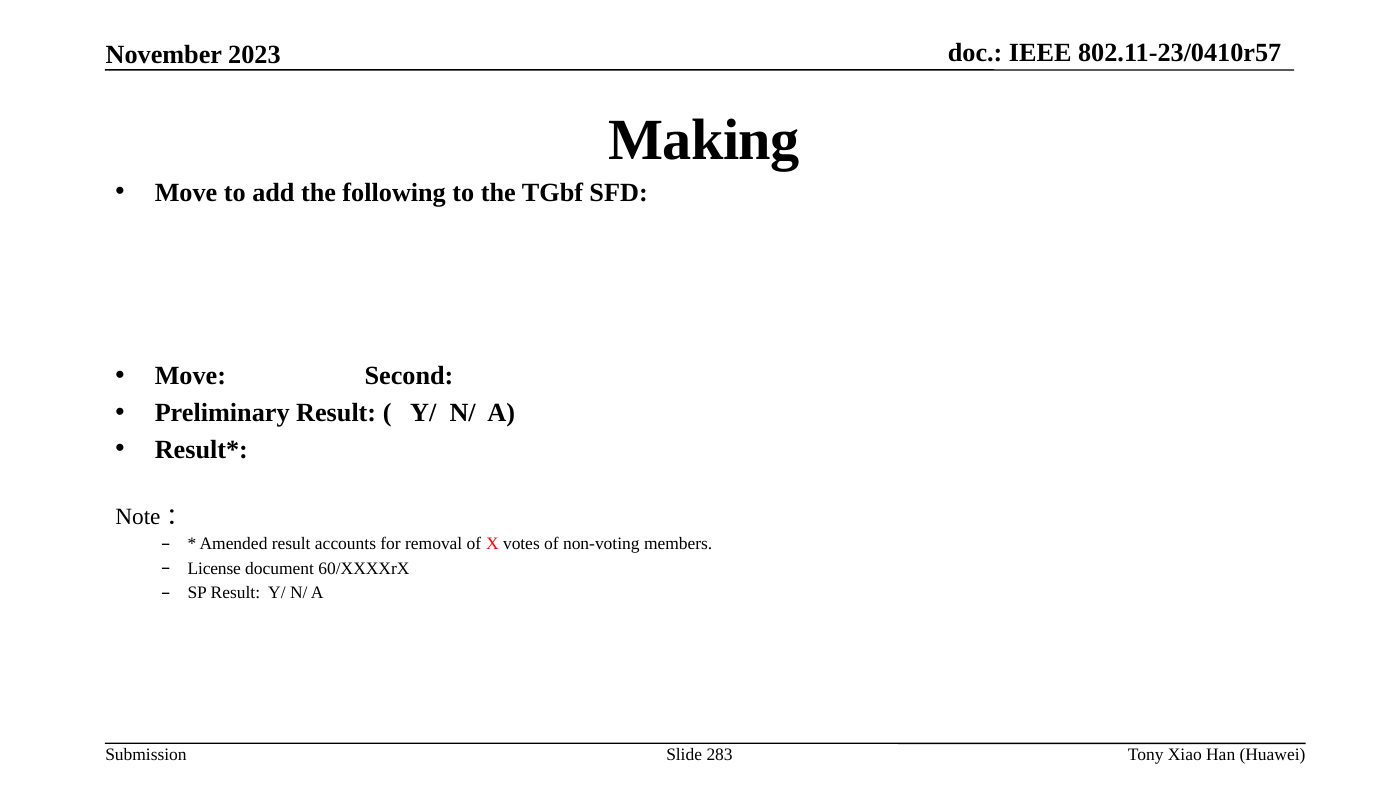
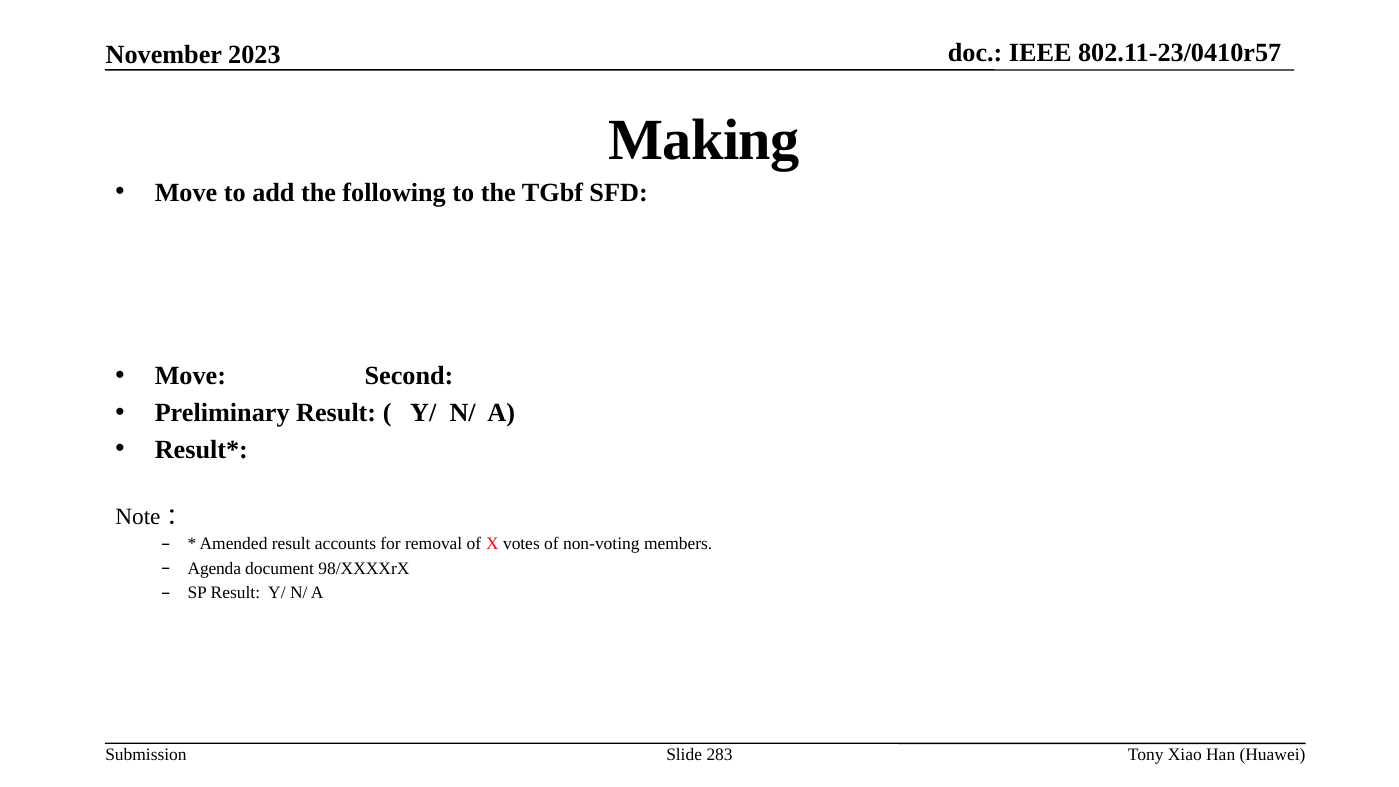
License: License -> Agenda (214, 568)
60/XXXXrX: 60/XXXXrX -> 98/XXXXrX (364, 568)
